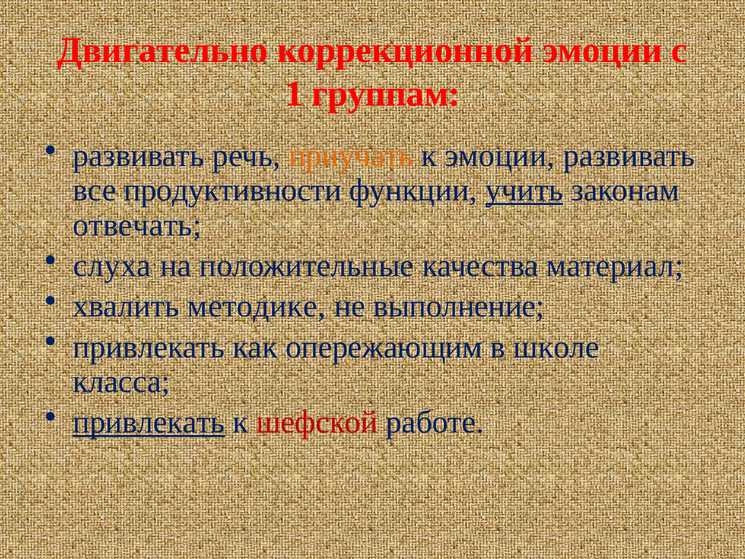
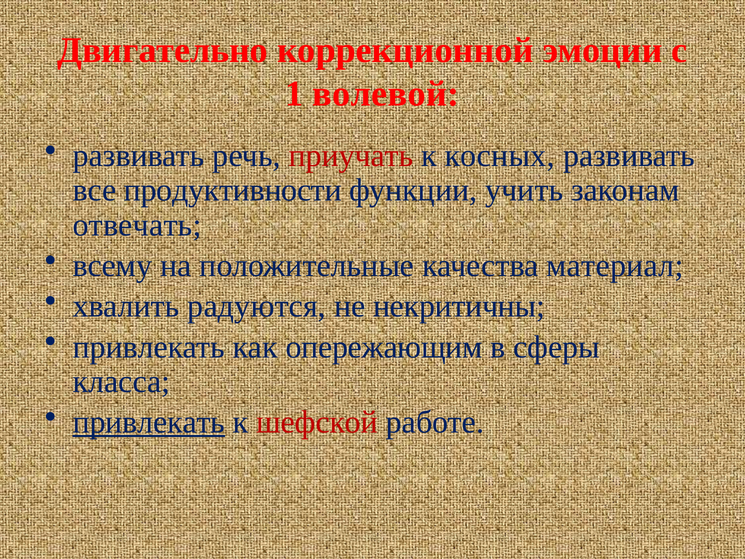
группам: группам -> волевой (386, 94)
приучать colour: orange -> red (351, 156)
к эмоции: эмоции -> косных (500, 156)
учить underline: present -> none (524, 190)
слуха: слуха -> всему (112, 266)
методике: методике -> радуются (257, 306)
выполнение: выполнение -> некритичны (459, 306)
школе: школе -> сферы (557, 347)
